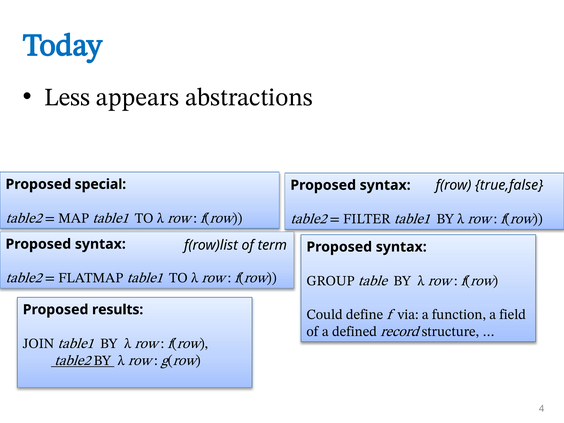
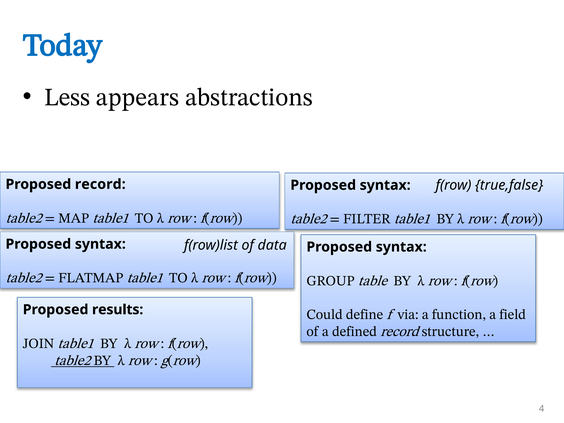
Proposed special: special -> record (100, 184)
term: term -> data (272, 245)
